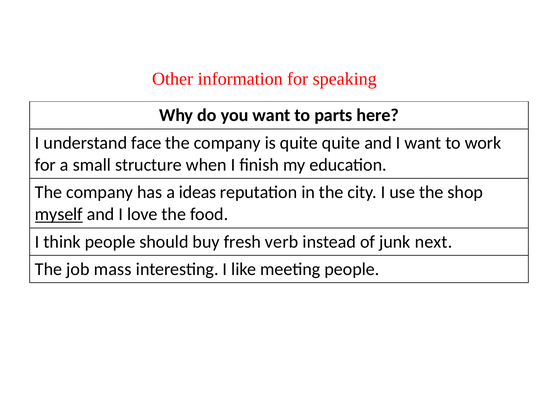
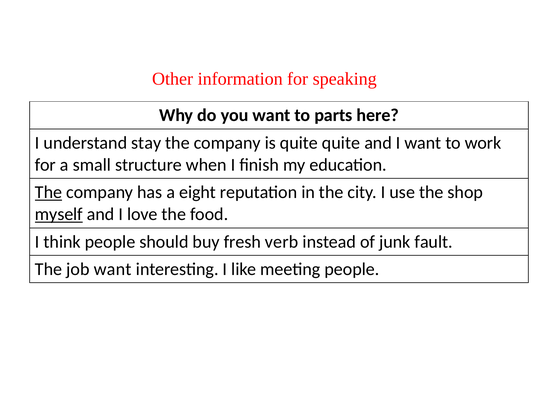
face: face -> stay (146, 143)
The underline: none -> present (49, 192)
ideas: ideas -> eight (198, 192)
next: next -> fault (434, 242)
job mass: mass -> want (113, 269)
